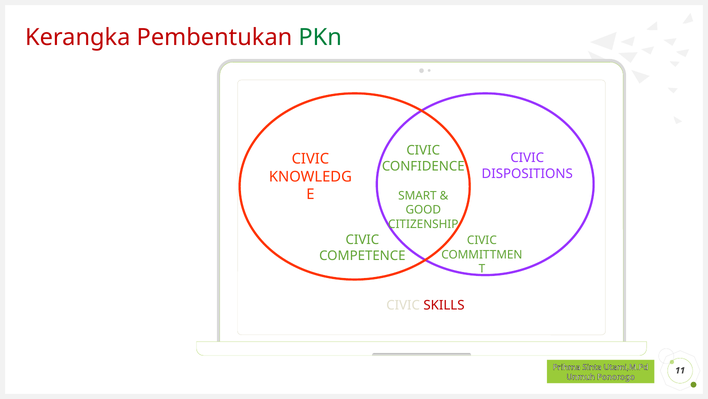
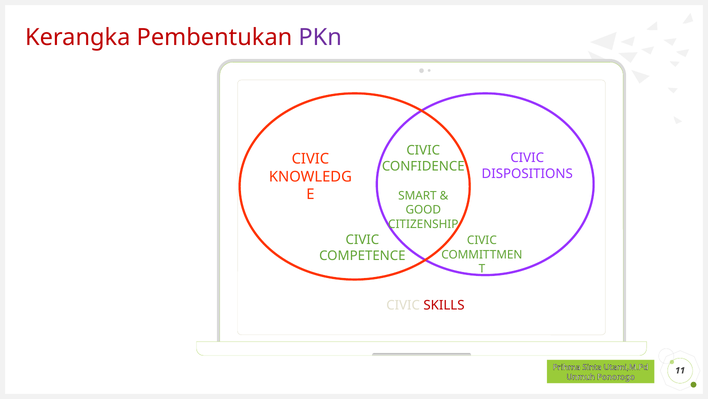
PKn colour: green -> purple (320, 37)
